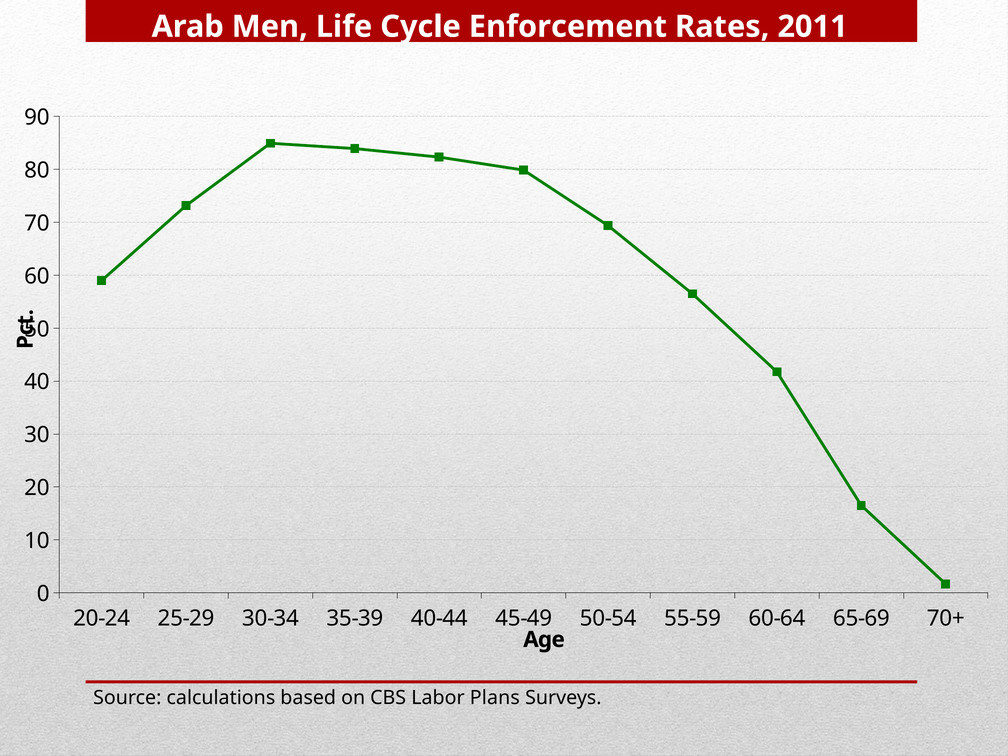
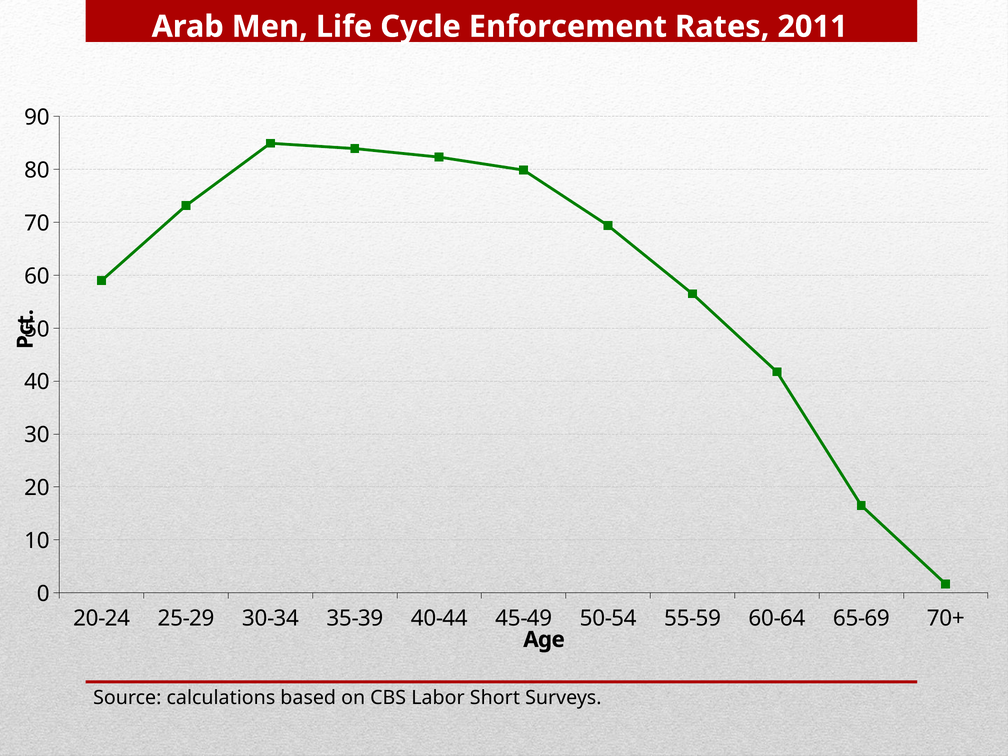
Plans: Plans -> Short (495, 698)
